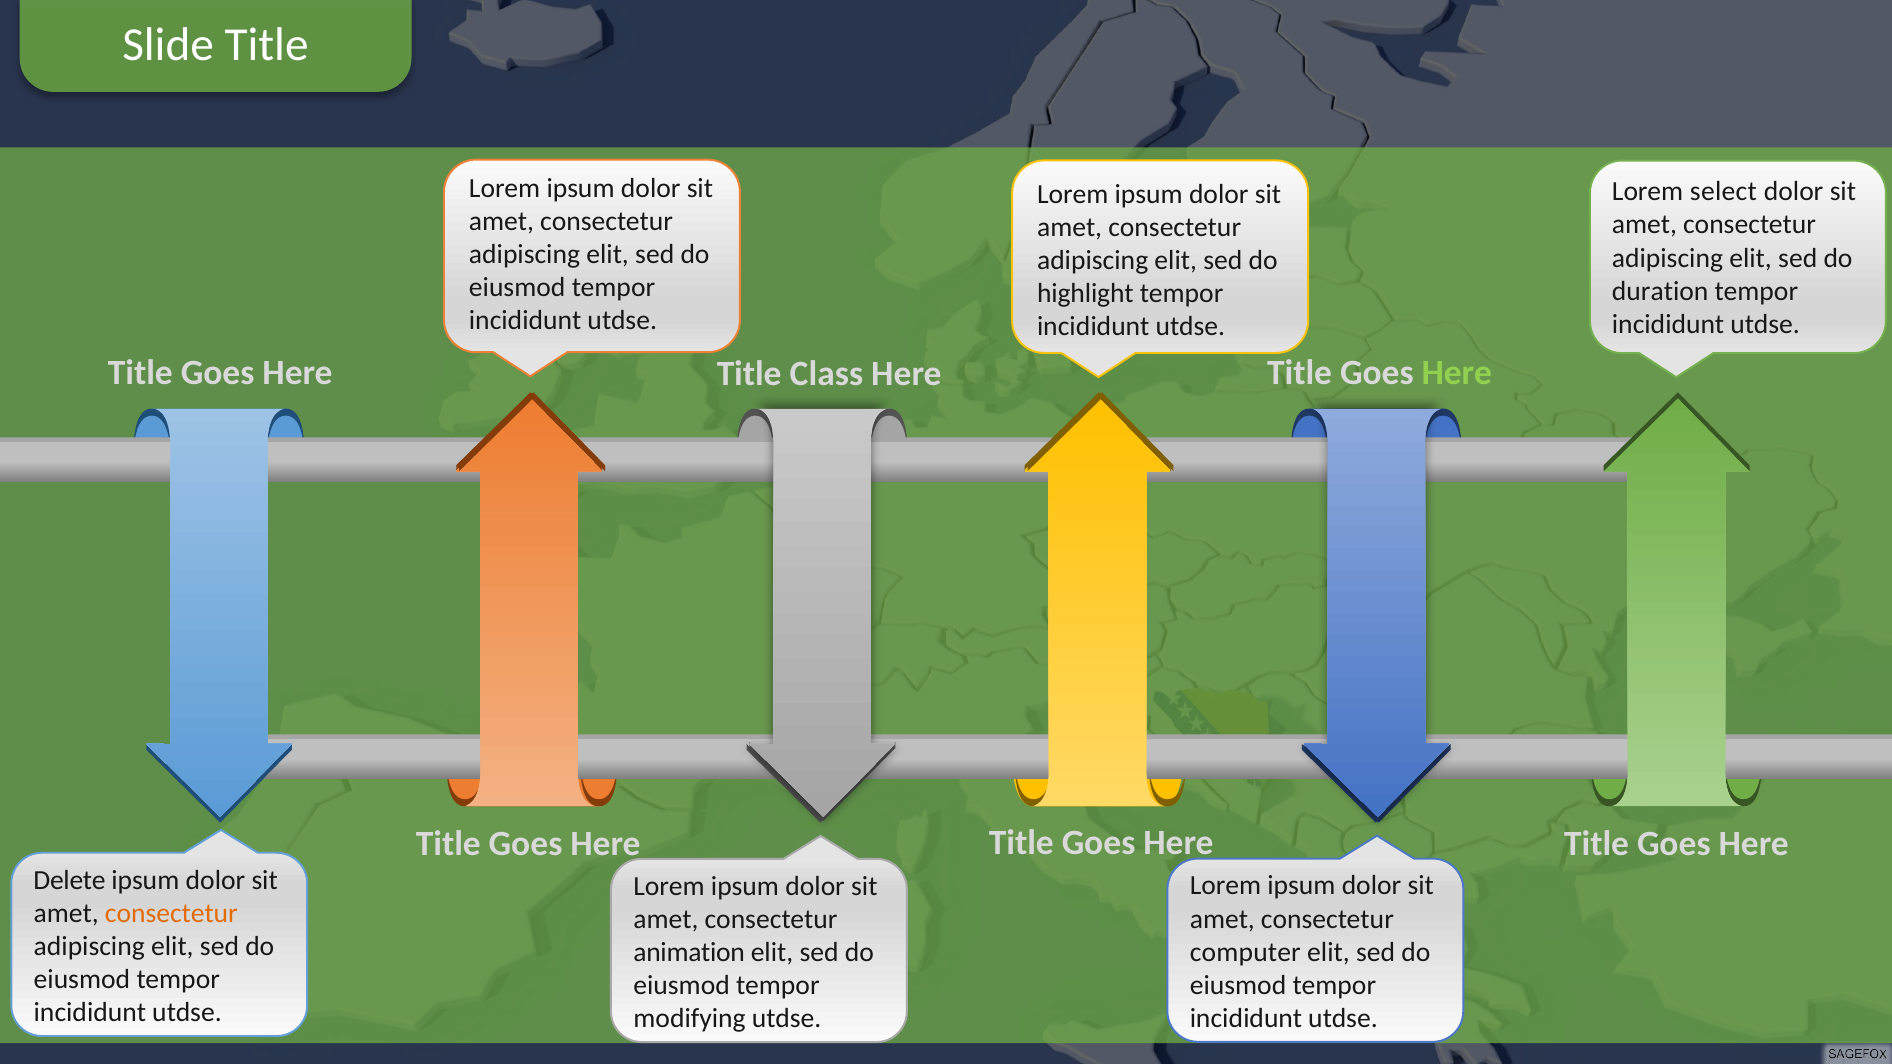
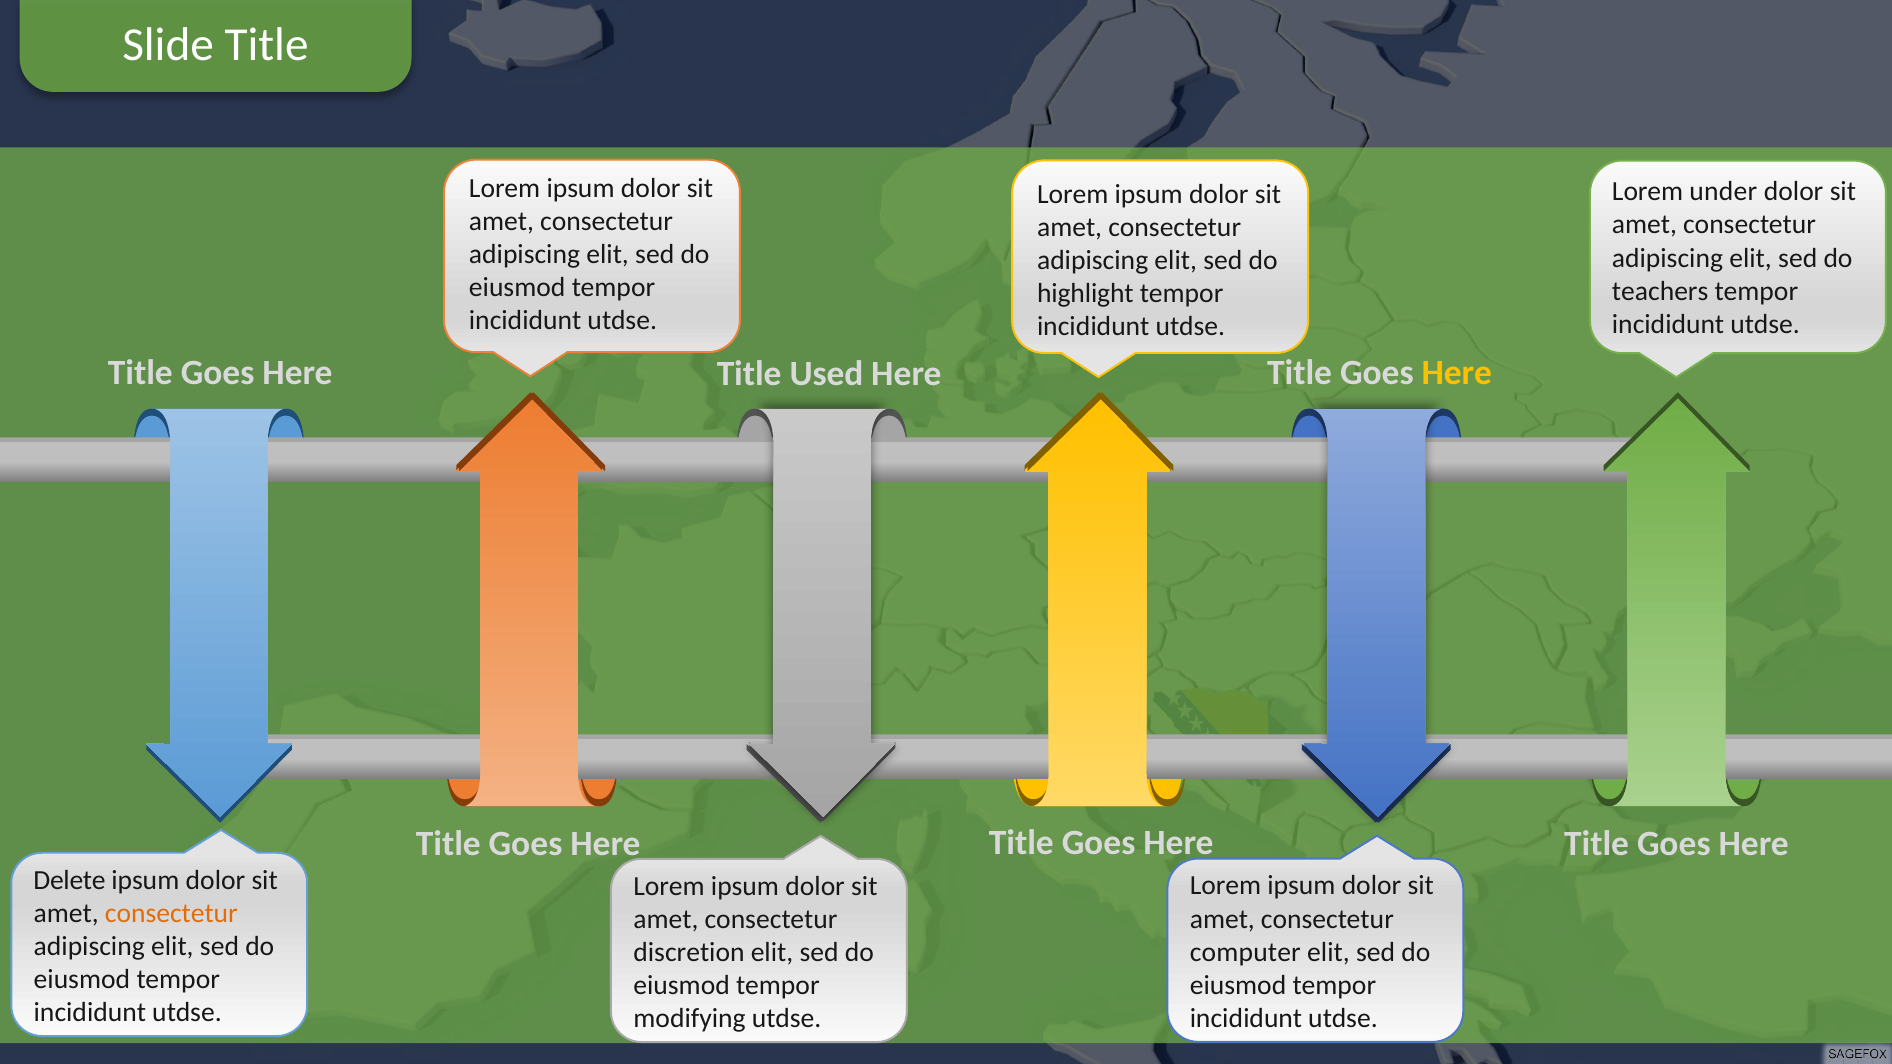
select: select -> under (1723, 192)
duration: duration -> teachers (1660, 291)
Here colour: light green -> yellow (1457, 373)
Class: Class -> Used (827, 373)
animation: animation -> discretion (689, 953)
